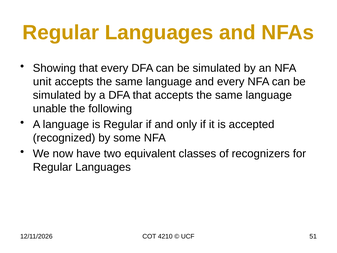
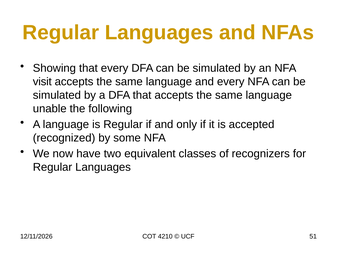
unit: unit -> visit (42, 82)
